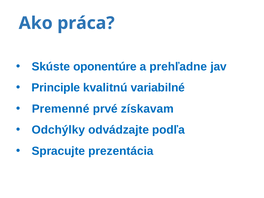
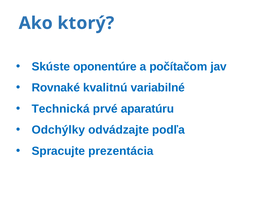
práca: práca -> ktorý (86, 23)
prehľadne: prehľadne -> počítačom (178, 67)
Principle: Principle -> Rovnaké (56, 88)
Premenné: Premenné -> Technická (61, 109)
získavam: získavam -> aparatúru (147, 109)
